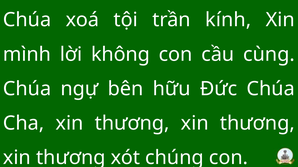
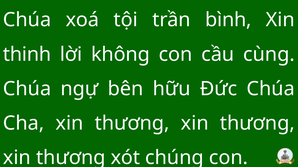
kính: kính -> bình (228, 20)
mình: mình -> thinh (27, 55)
